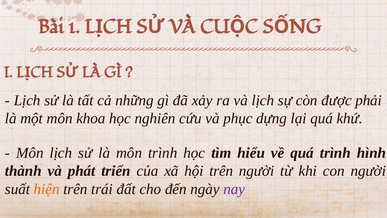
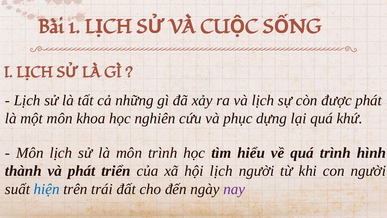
được phải: phải -> phát (369, 100)
hội trên: trên -> lịch (221, 171)
hiện colour: orange -> blue (47, 189)
